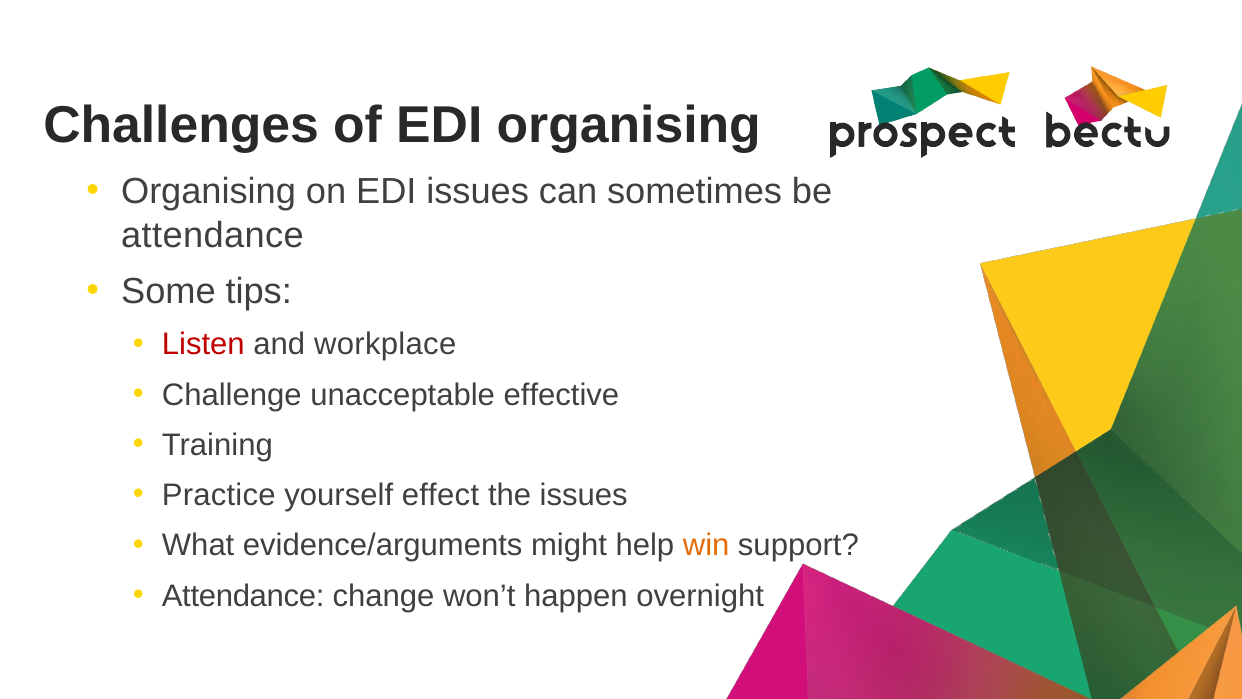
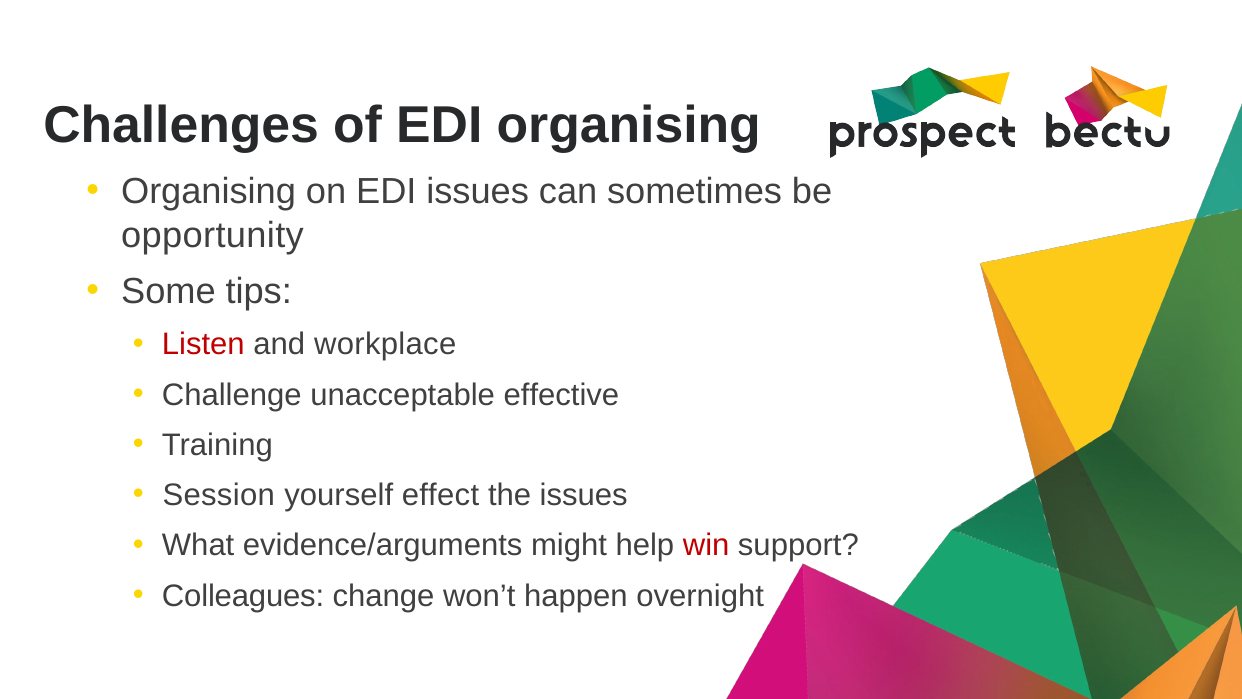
attendance: attendance -> opportunity (212, 235)
Practice: Practice -> Session (219, 495)
win colour: orange -> red (706, 545)
Attendance: Attendance -> Colleagues (243, 596)
